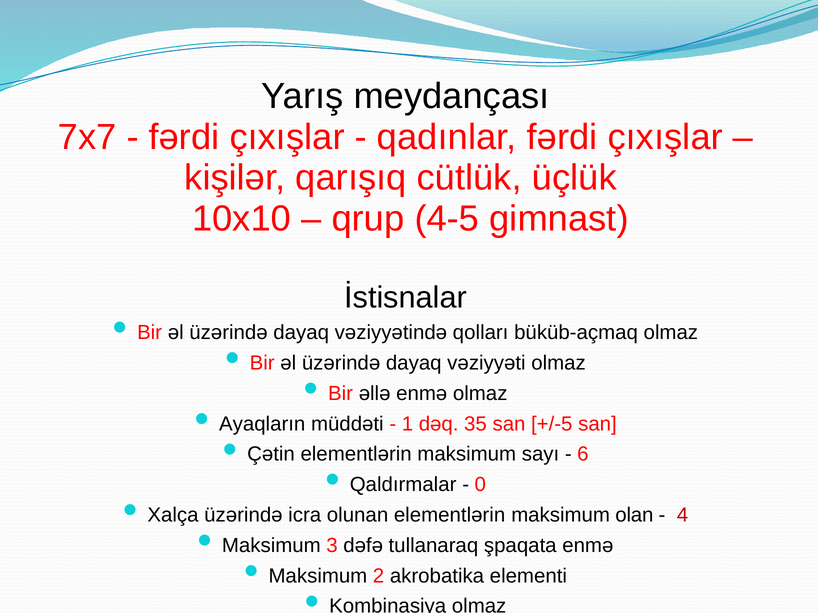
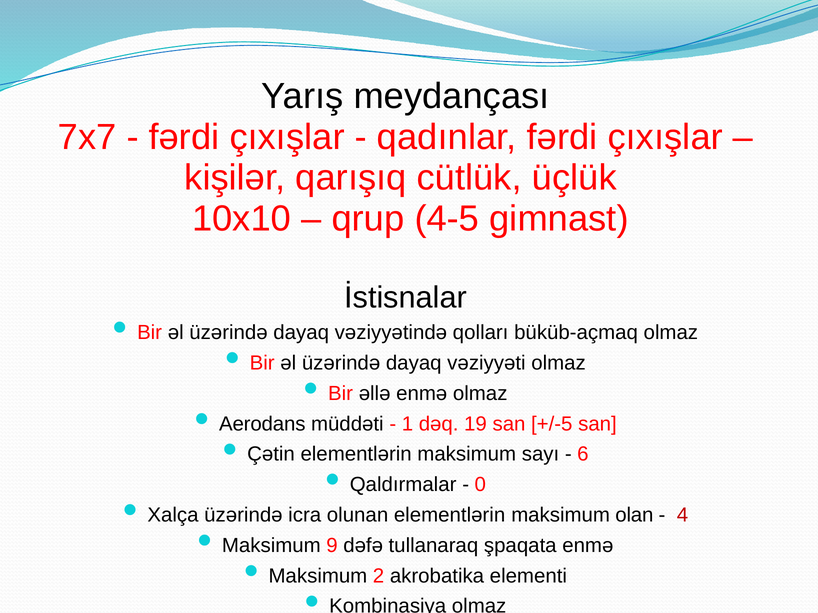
Ayaqların: Ayaqların -> Aerodans (262, 424)
35: 35 -> 19 (475, 424)
3: 3 -> 9 (332, 546)
